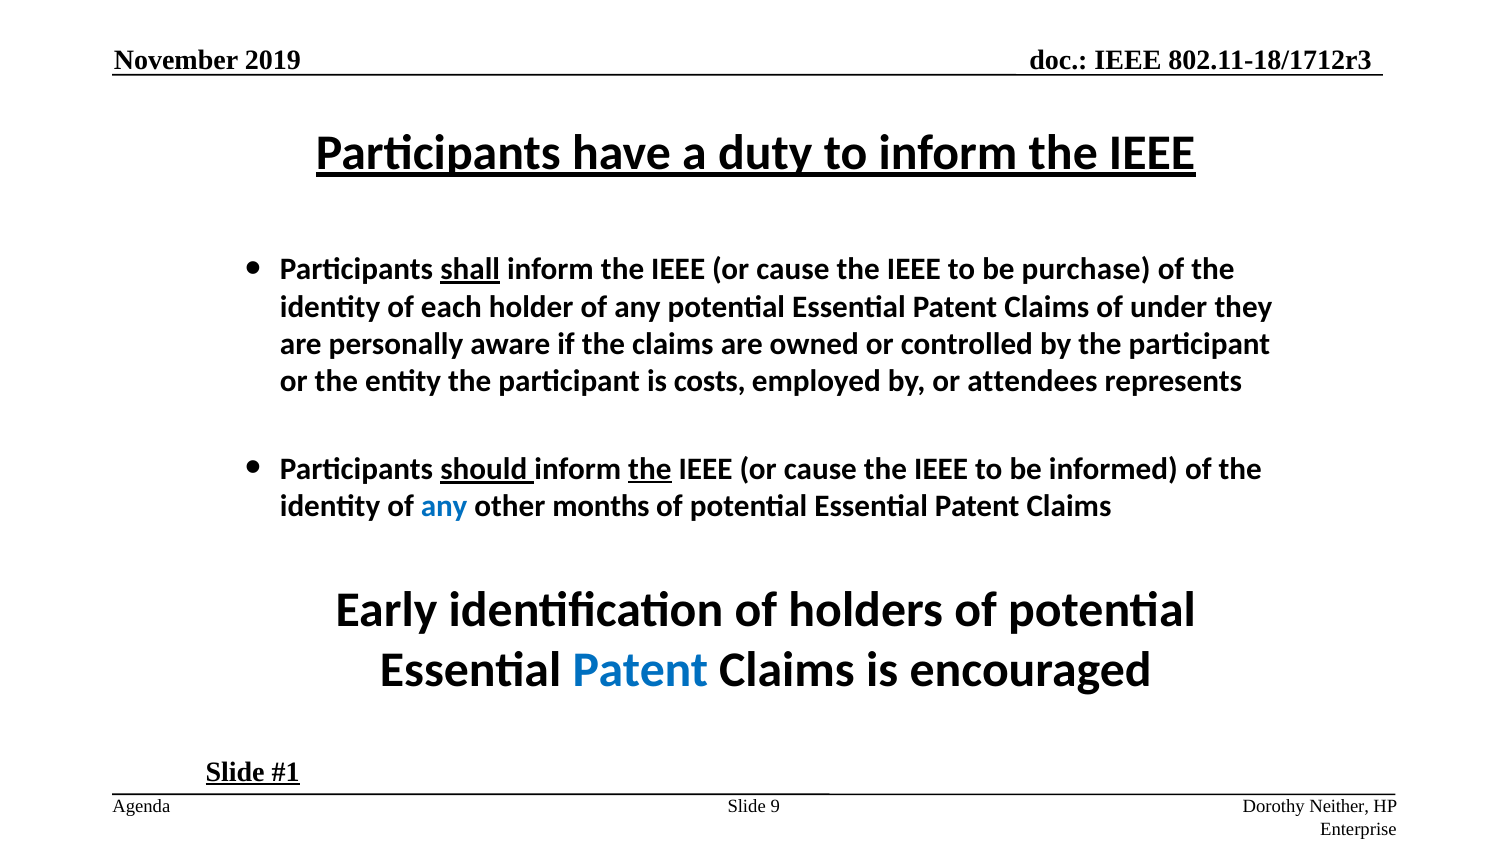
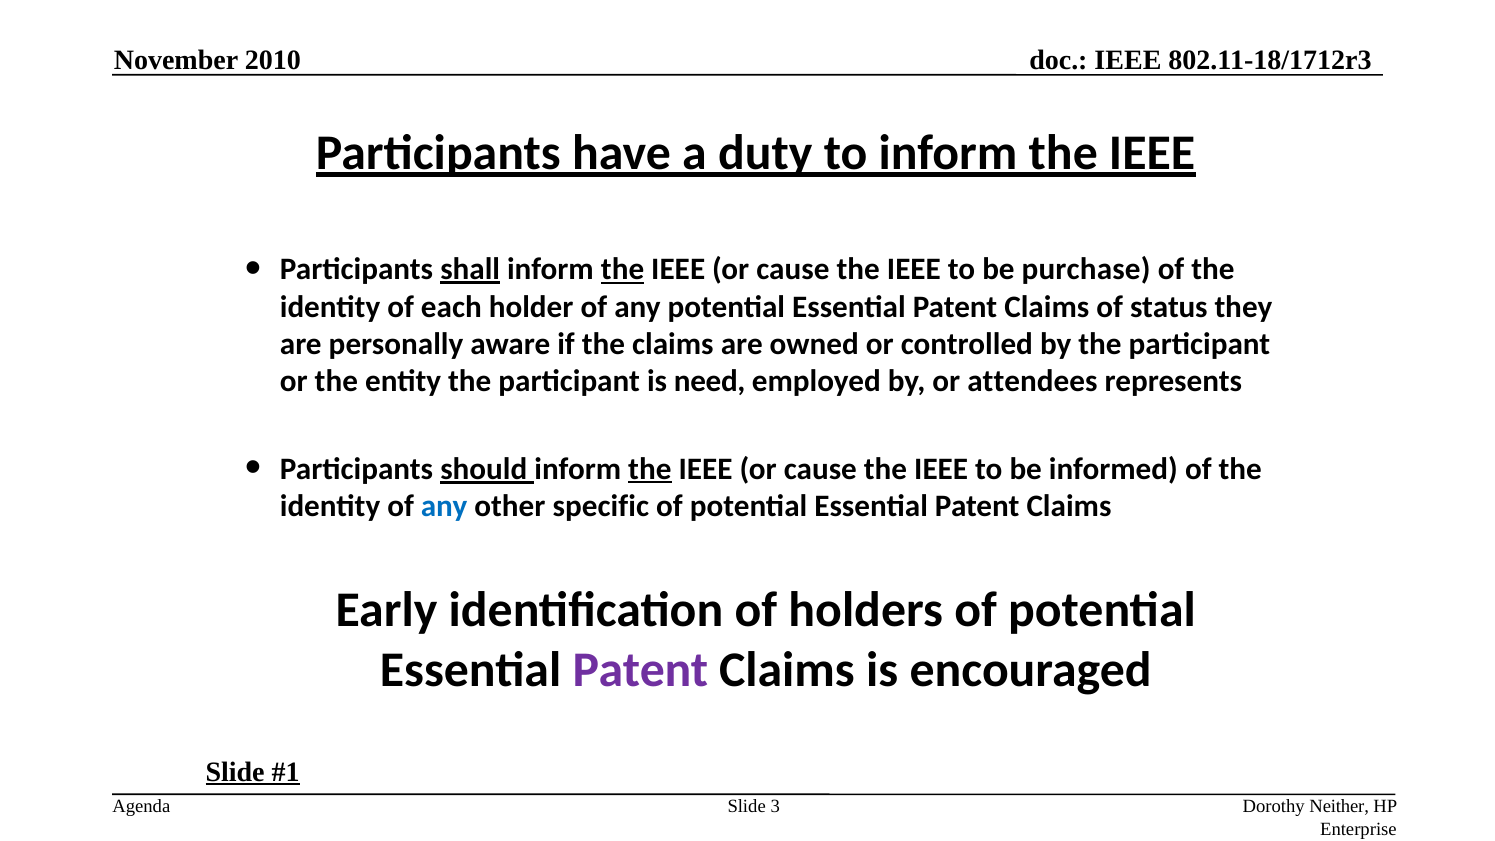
2019: 2019 -> 2010 (273, 60)
the underline: none -> present (623, 269)
under: under -> status (1169, 307)
costs: costs -> need (710, 382)
months: months -> specific (601, 506)
Patent colour: blue -> purple (640, 670)
9: 9 -> 3 (775, 807)
